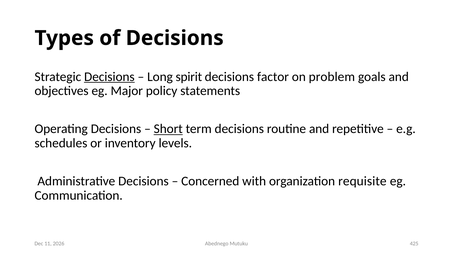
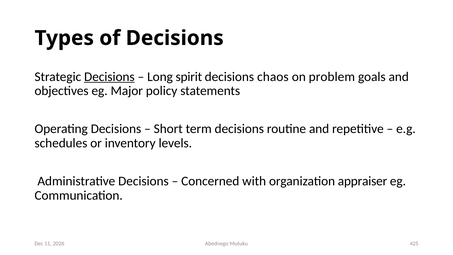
factor: factor -> chaos (273, 77)
Short underline: present -> none (168, 129)
requisite: requisite -> appraiser (363, 181)
